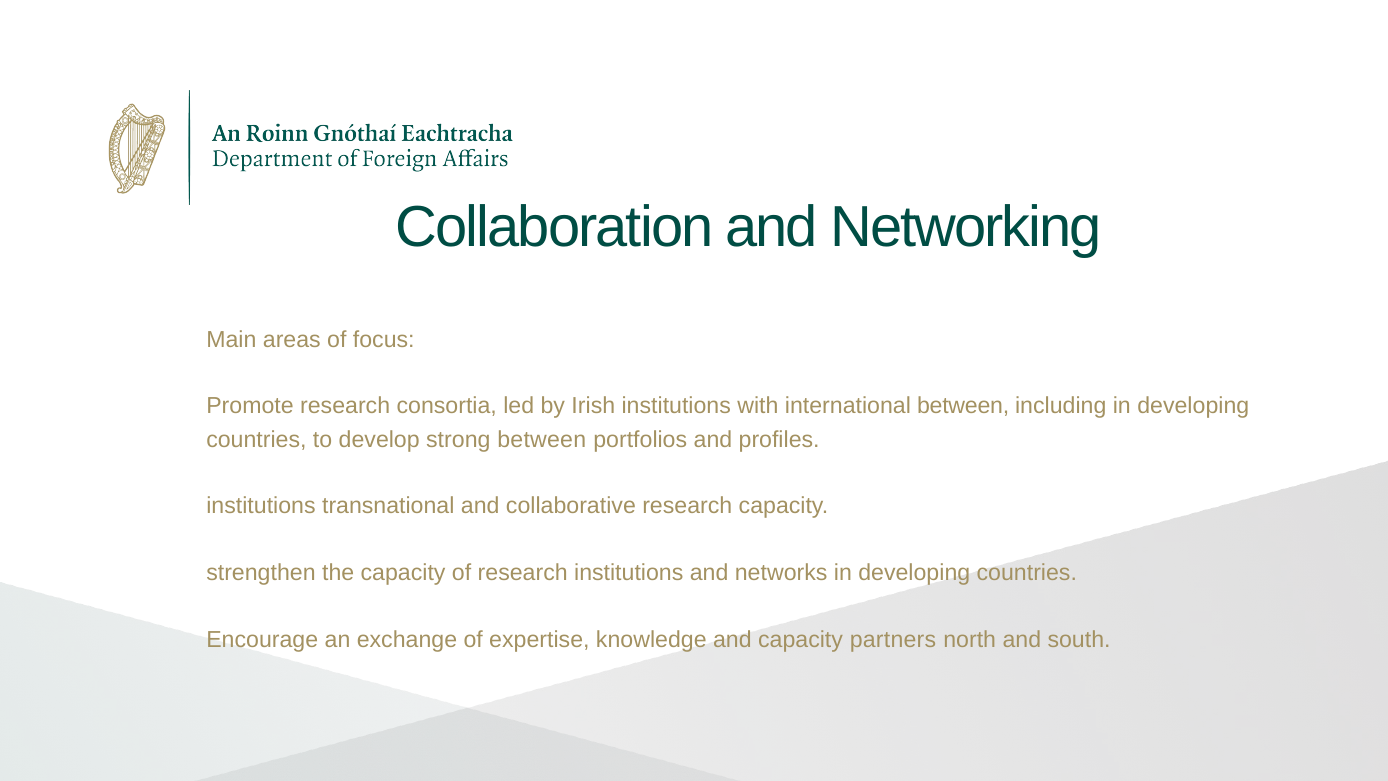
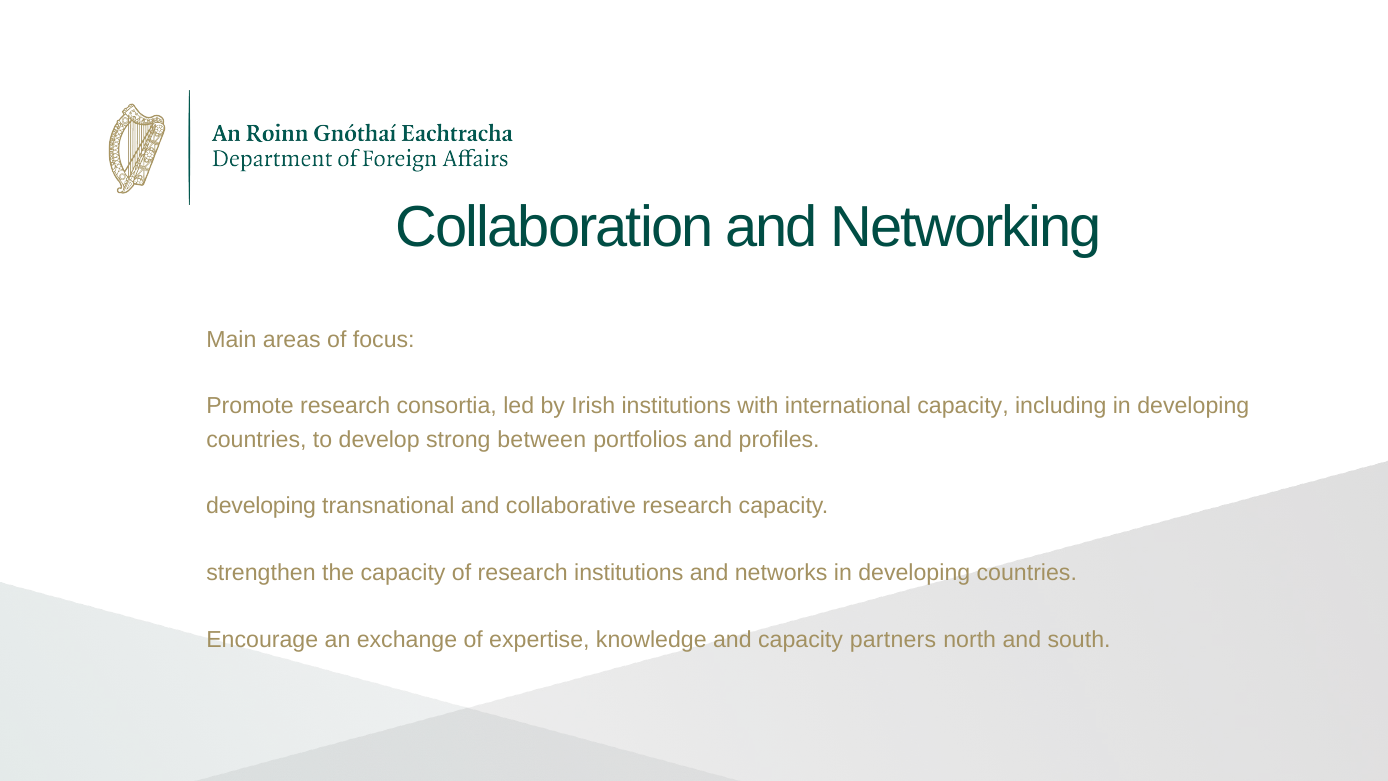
international between: between -> capacity (963, 406)
institutions: institutions -> developing (261, 506)
